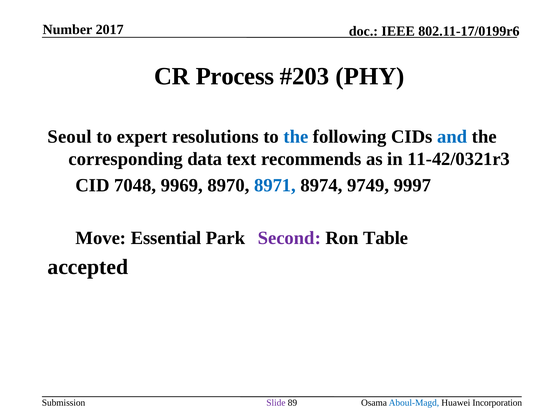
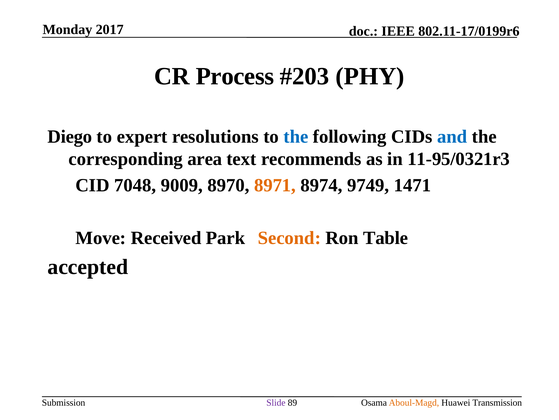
Number: Number -> Monday (67, 30)
Seoul: Seoul -> Diego (70, 136)
data: data -> area (205, 159)
11-42/0321r3: 11-42/0321r3 -> 11-95/0321r3 (459, 159)
9969: 9969 -> 9009 (182, 185)
8971 colour: blue -> orange (275, 185)
9997: 9997 -> 1471 (412, 185)
Essential: Essential -> Received (166, 237)
Second colour: purple -> orange (289, 237)
Aboul-Magd colour: blue -> orange (414, 402)
Incorporation: Incorporation -> Transmission (497, 402)
